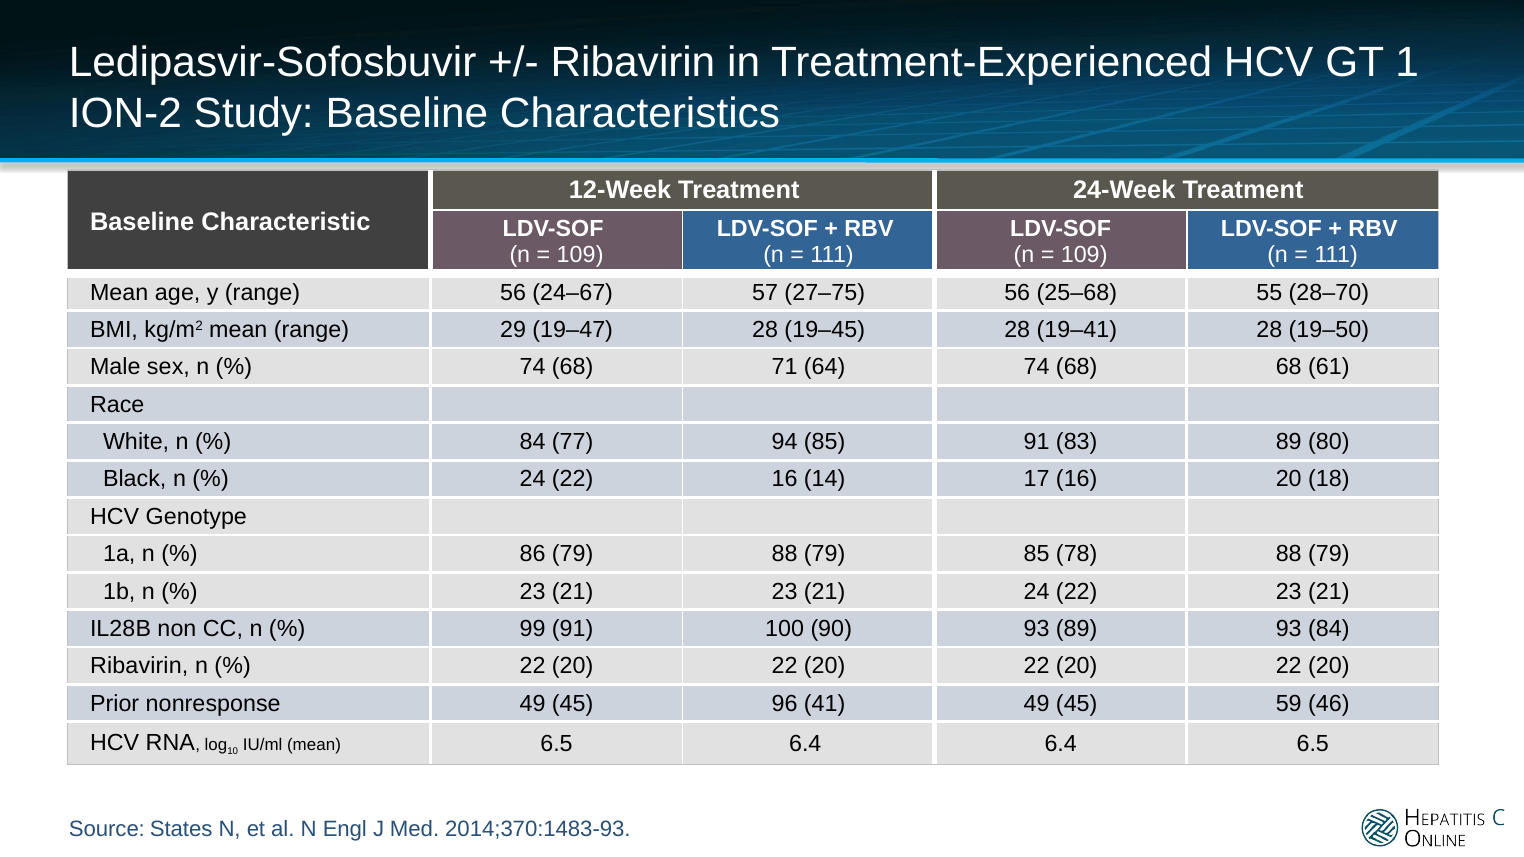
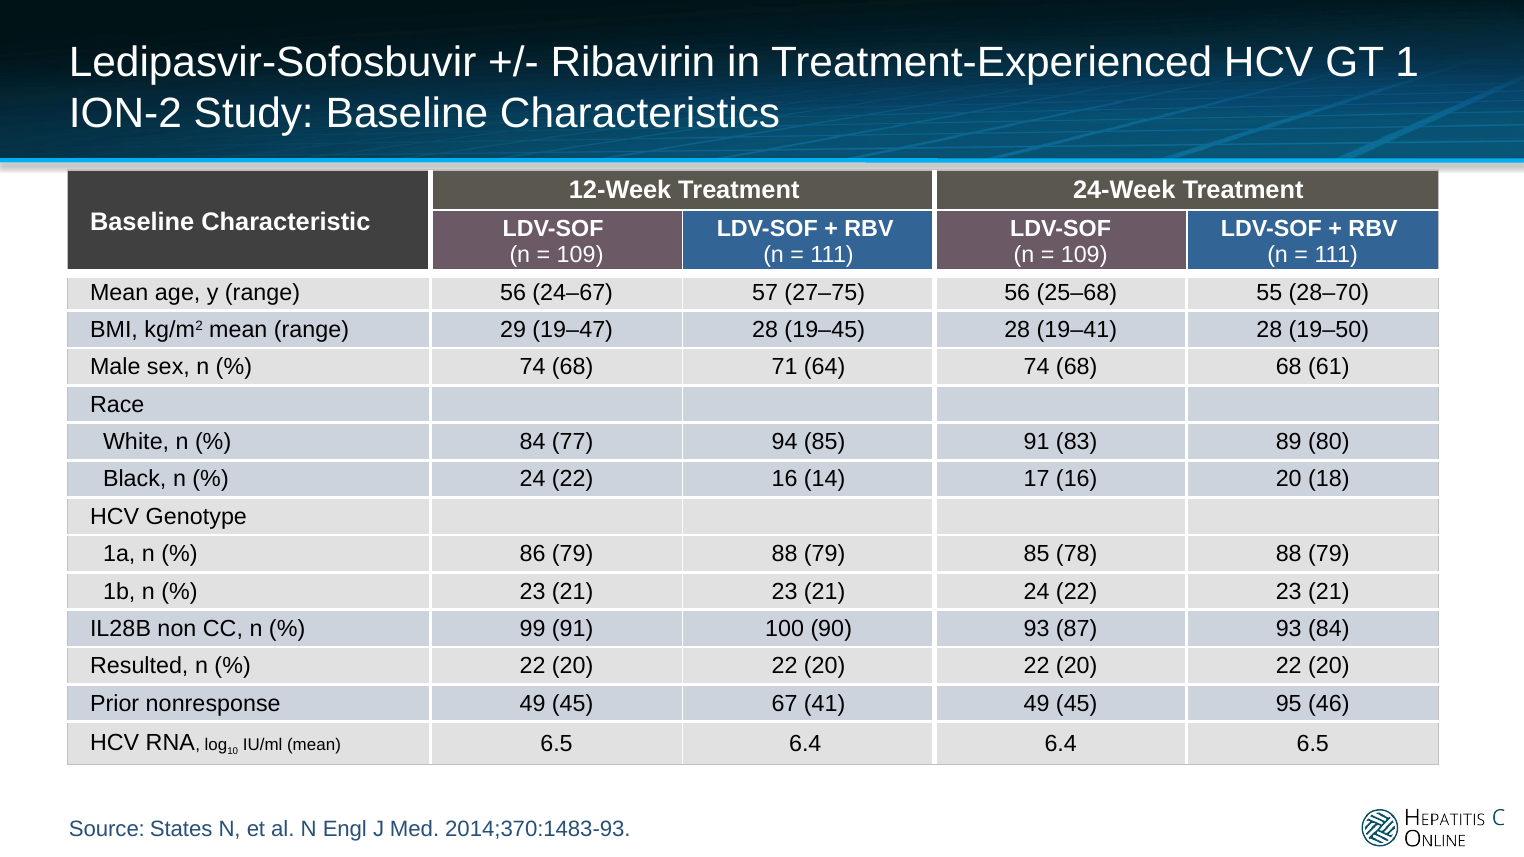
93 89: 89 -> 87 (1077, 629)
Ribavirin: Ribavirin -> Resulted (139, 666)
96: 96 -> 67 (785, 704)
59: 59 -> 95 (1289, 704)
